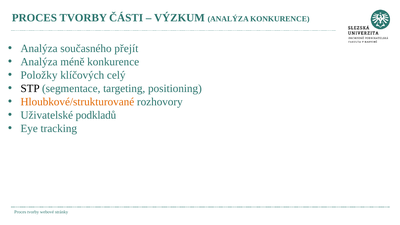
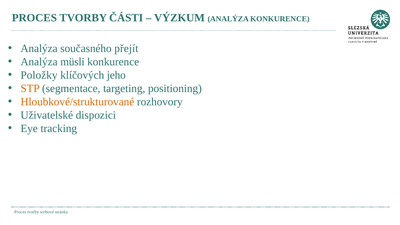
méně: méně -> müsli (72, 62)
celý: celý -> jeho (116, 75)
STP colour: black -> orange (30, 89)
podkladů: podkladů -> dispozici (96, 115)
